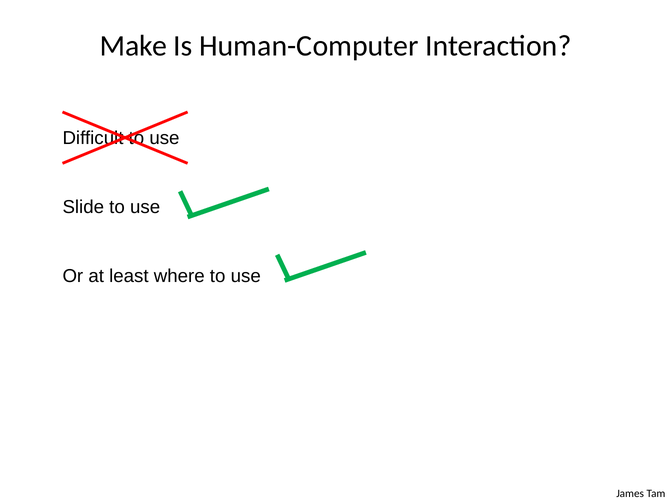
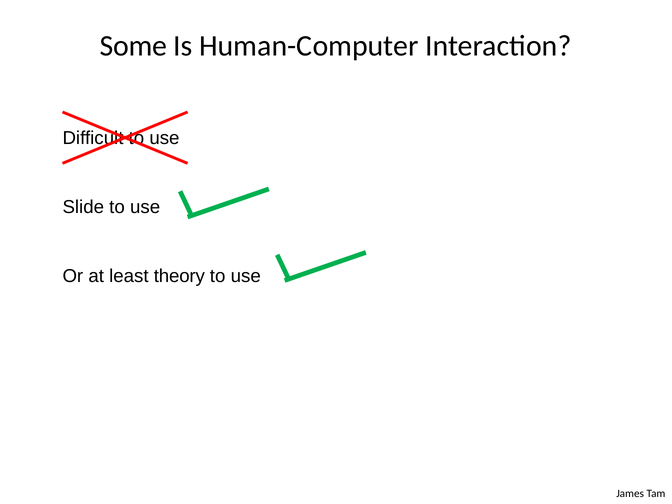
Make: Make -> Some (133, 46)
where: where -> theory (179, 276)
